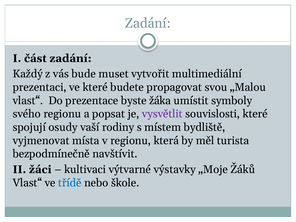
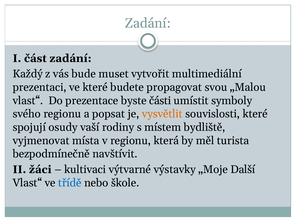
žáka: žáka -> části (160, 101)
vysvětlit colour: purple -> orange (162, 114)
Žáků: Žáků -> Další (243, 169)
